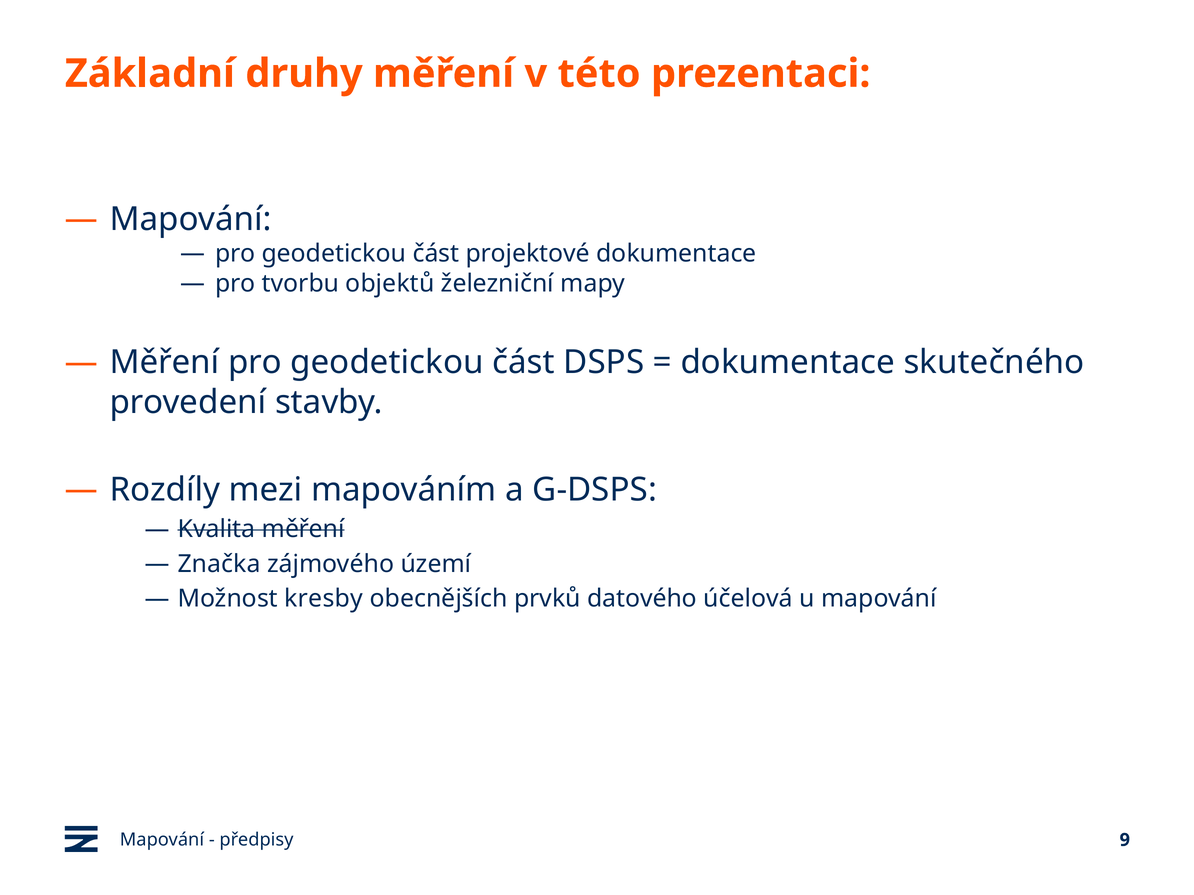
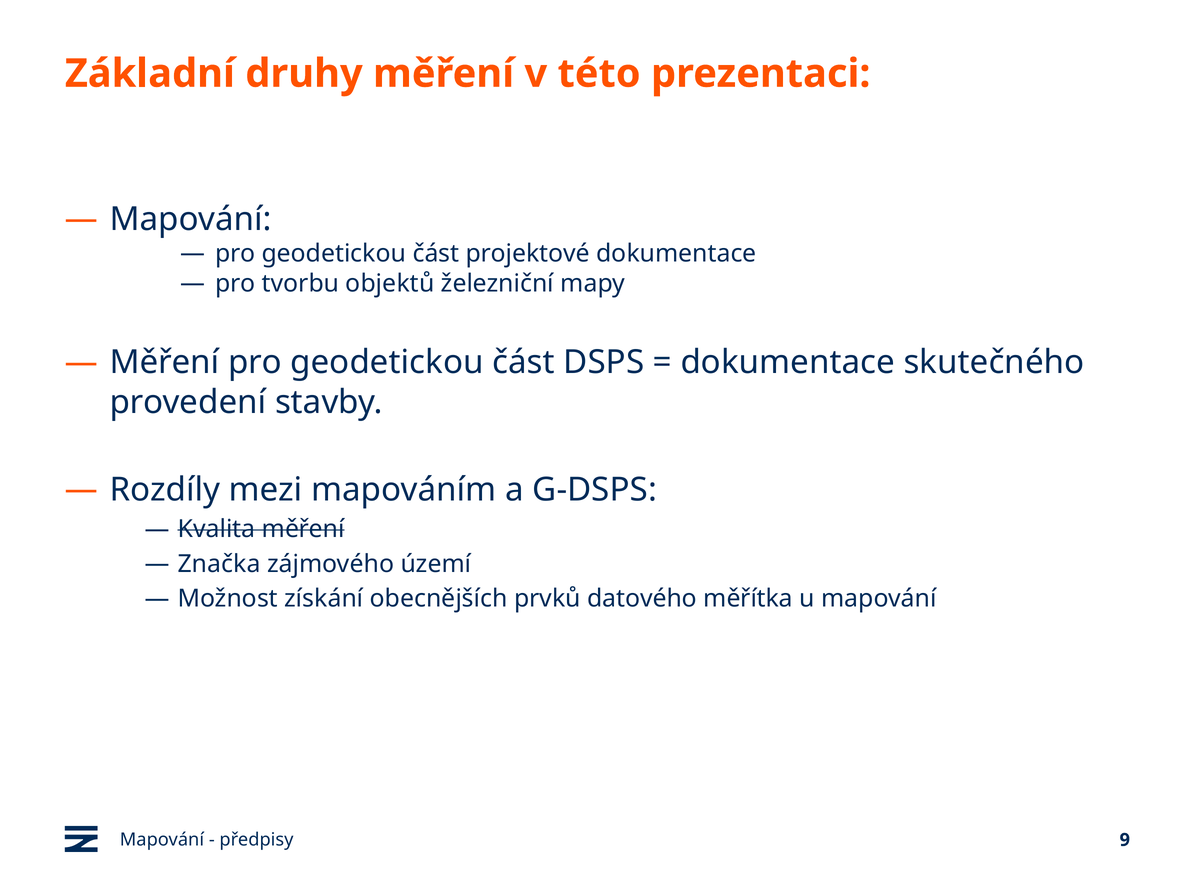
kresby: kresby -> získání (324, 599)
účelová: účelová -> měřítka (748, 599)
